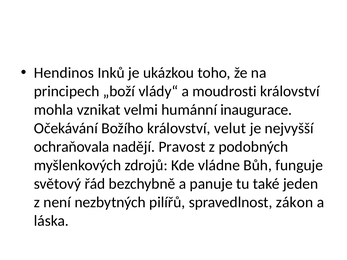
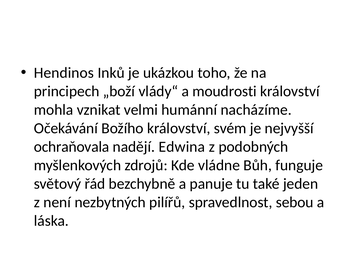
inaugurace: inaugurace -> nacházíme (256, 110)
velut: velut -> svém (230, 128)
Pravost: Pravost -> Edwina (182, 147)
zákon: zákon -> sebou (295, 202)
